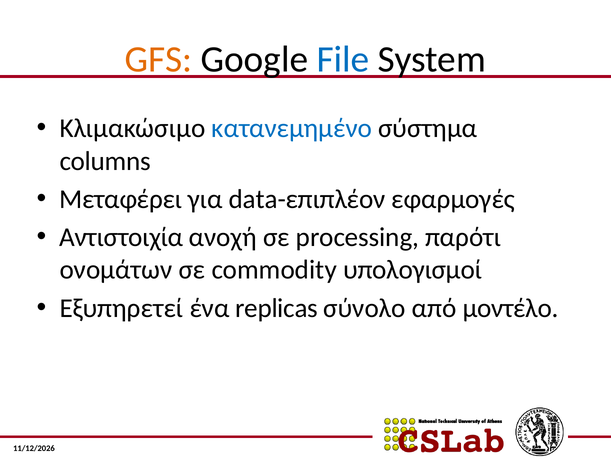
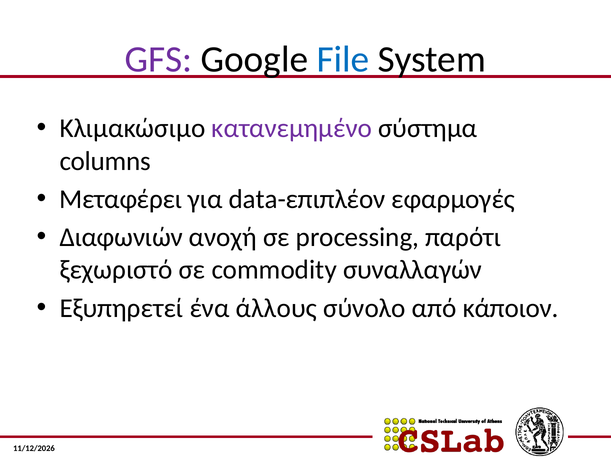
GFS colour: orange -> purple (158, 59)
κατανεμημένο colour: blue -> purple (292, 128)
Αντιστοιχία: Αντιστοιχία -> Διαφωνιών (121, 237)
ονομάτων: ονομάτων -> ξεχωριστό (116, 270)
υπολογισμοί: υπολογισμοί -> συναλλαγών (412, 270)
replicas: replicas -> άλλους (276, 308)
μοντέλο: μοντέλο -> κάποιον (511, 308)
